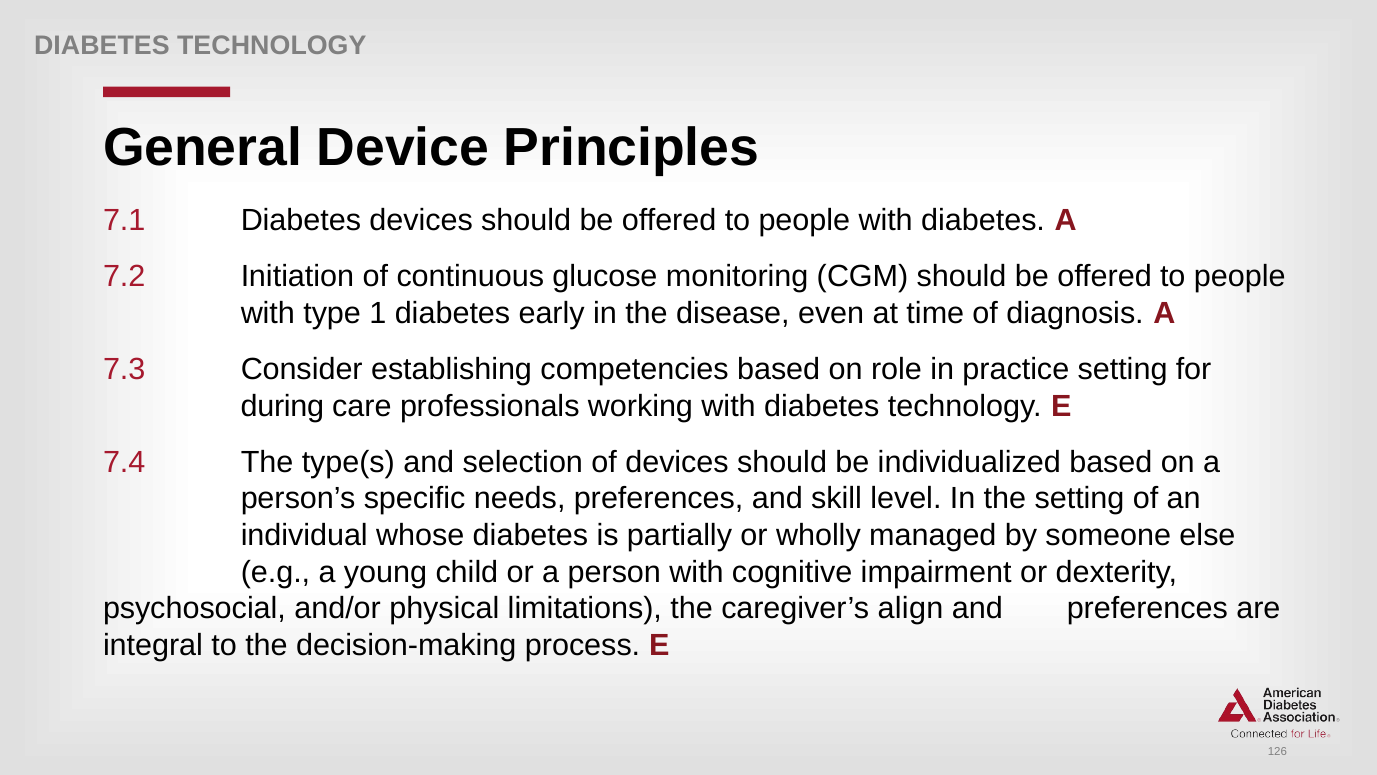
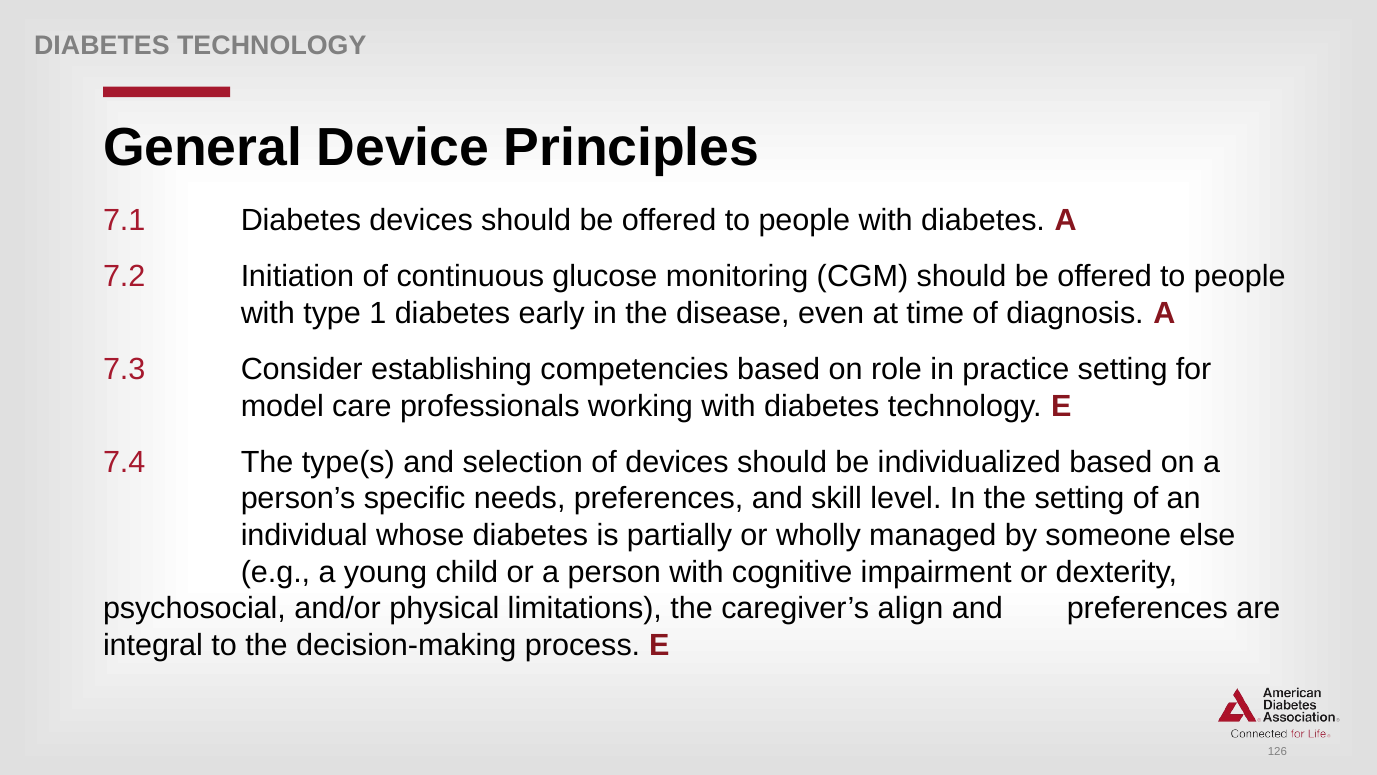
during: during -> model (282, 406)
